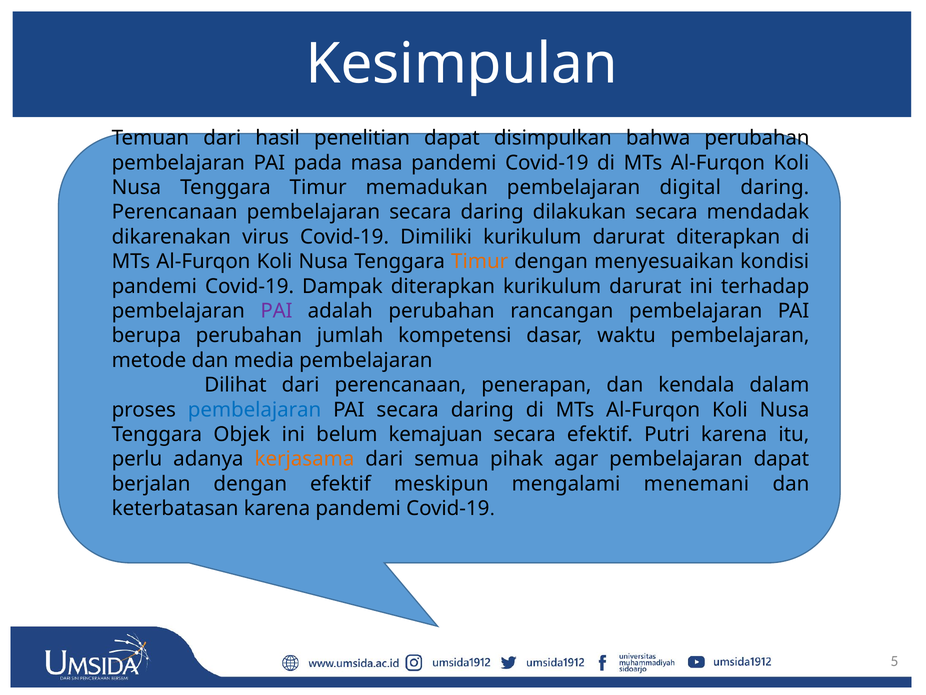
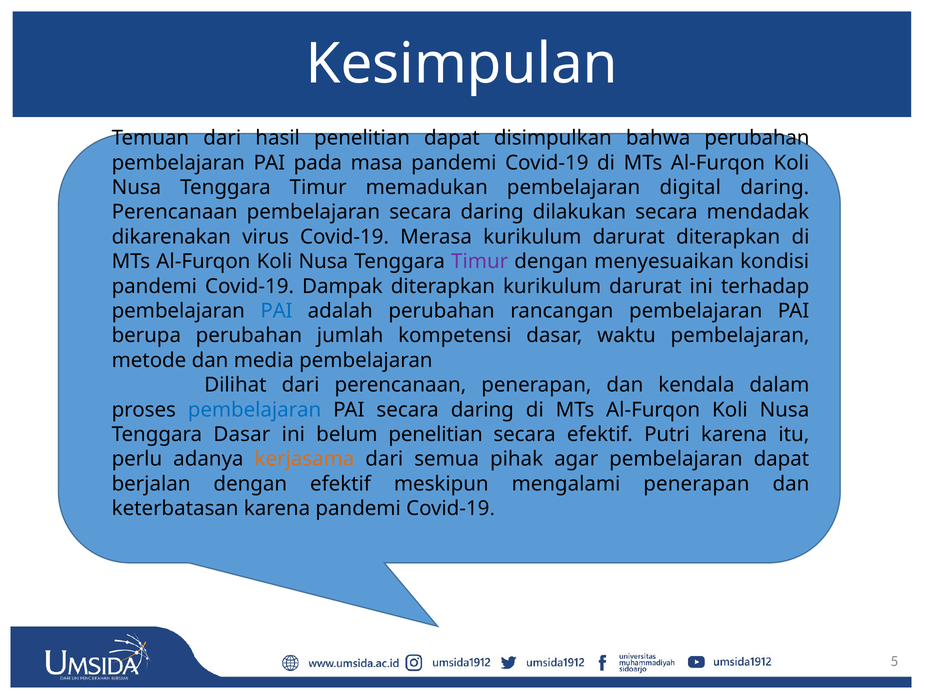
Dimiliki: Dimiliki -> Merasa (436, 237)
Timur colour: orange -> purple (480, 261)
PAI colour: purple -> blue (276, 311)
Tenggara Objek: Objek -> Dasar (242, 434)
belum kemajuan: kemajuan -> penelitian (436, 434)
mengalami menemani: menemani -> penerapan (696, 484)
